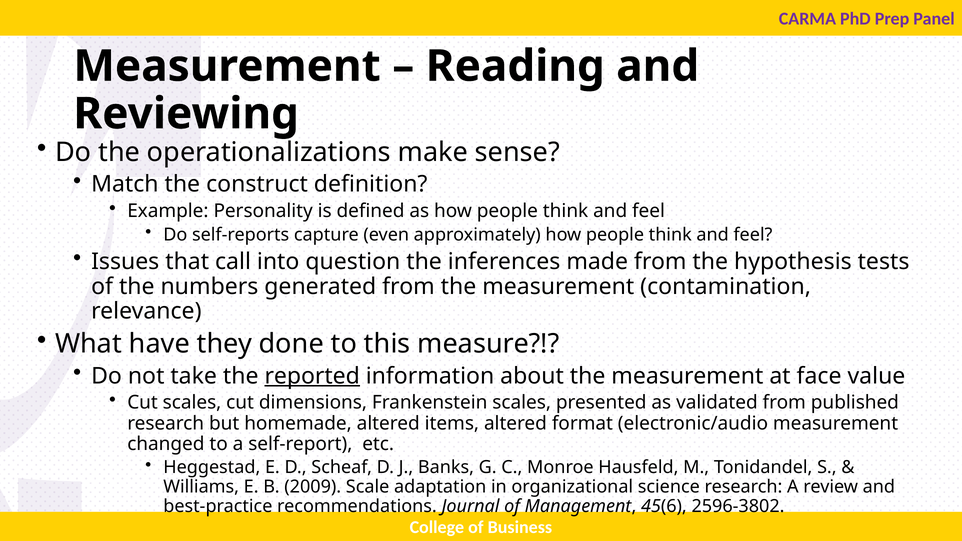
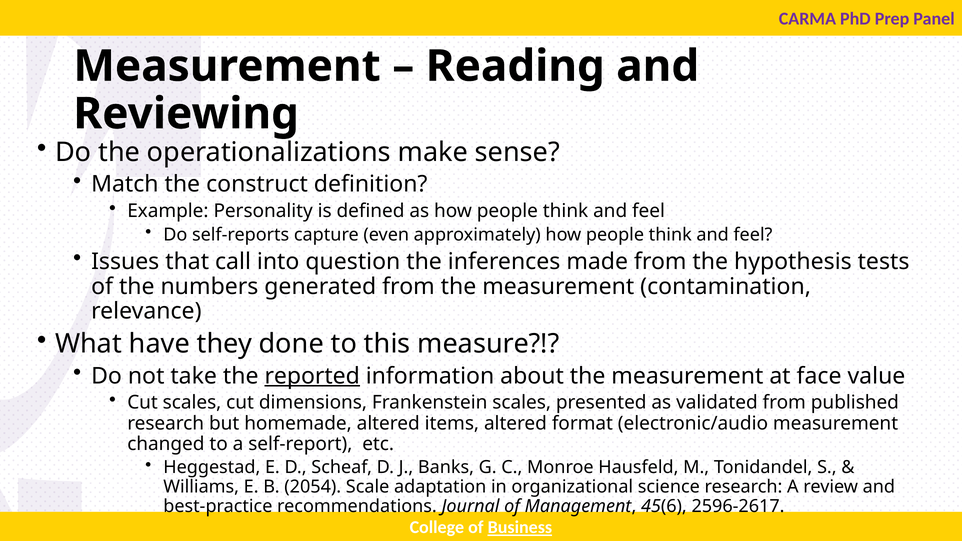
2009: 2009 -> 2054 (313, 487)
2596-3802: 2596-3802 -> 2596-2617 (738, 507)
Business underline: none -> present (520, 528)
